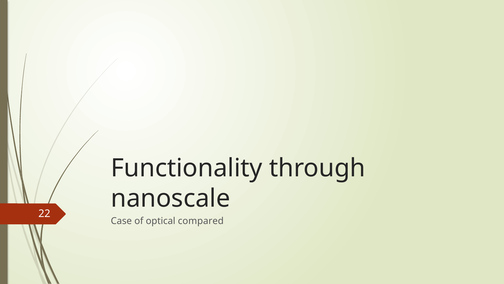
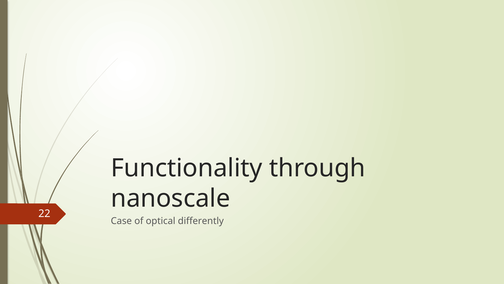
compared: compared -> differently (201, 221)
